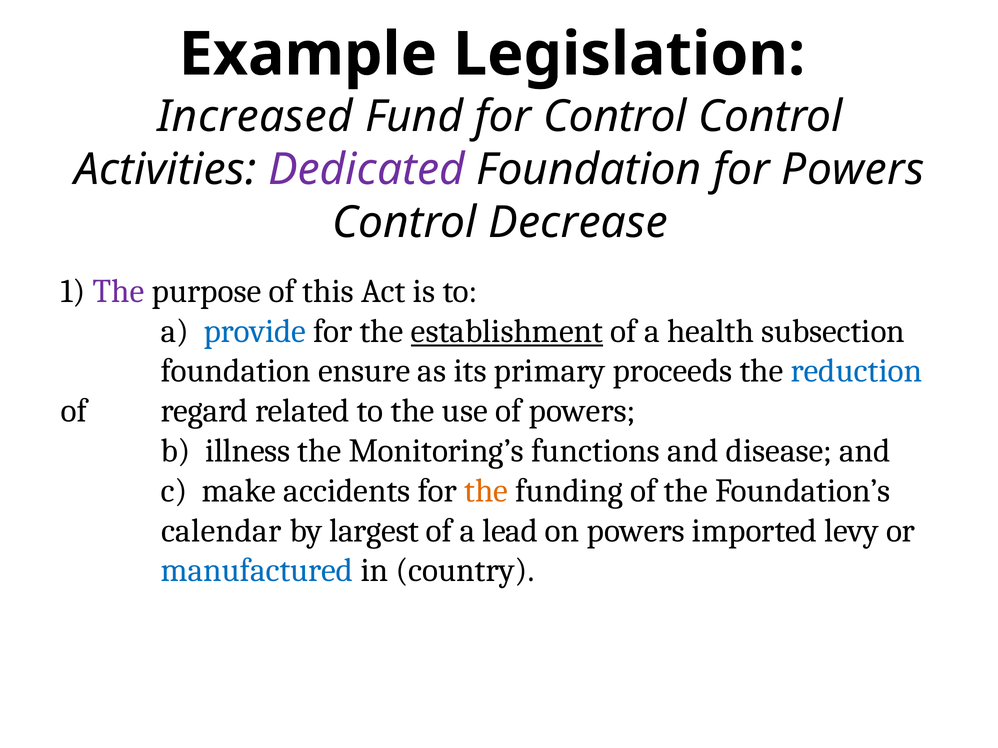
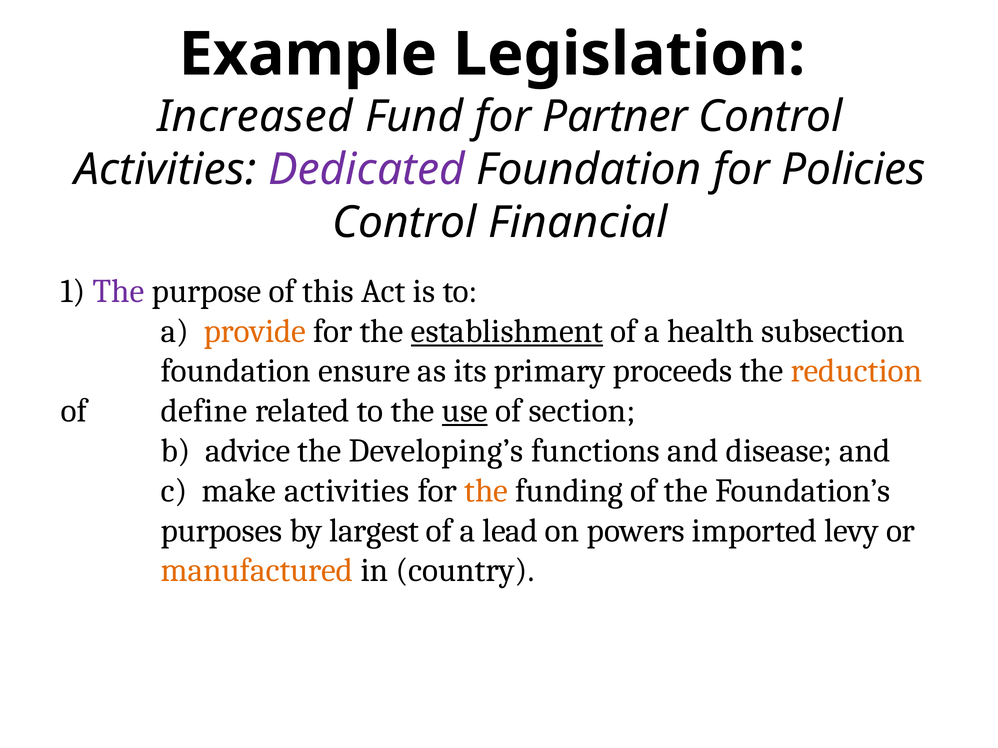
for Control: Control -> Partner (615, 117)
for Powers: Powers -> Policies (853, 170)
Decrease: Decrease -> Financial (578, 223)
provide colour: blue -> orange (255, 331)
reduction colour: blue -> orange (856, 371)
regard: regard -> define (204, 411)
use underline: none -> present (465, 411)
of powers: powers -> section (582, 411)
illness: illness -> advice (248, 451)
Monitoring’s: Monitoring’s -> Developing’s (436, 451)
make accidents: accidents -> activities (347, 491)
calendar: calendar -> purposes (221, 531)
manufactured colour: blue -> orange (257, 571)
